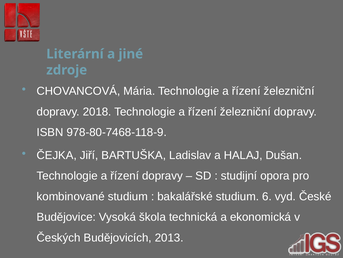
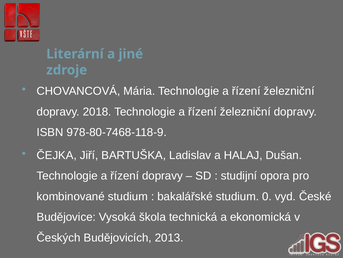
6: 6 -> 0 (267, 196)
